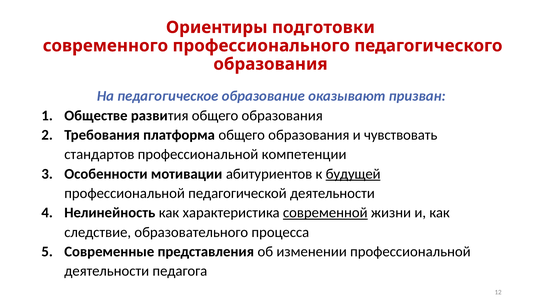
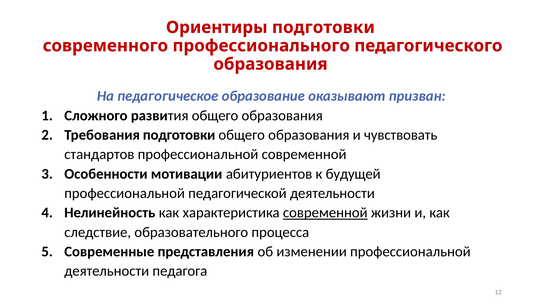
Обществе: Обществе -> Сложного (96, 115)
Требования платформа: платформа -> подготовки (179, 135)
профессиональной компетенции: компетенции -> современной (304, 154)
будущей underline: present -> none (353, 174)
